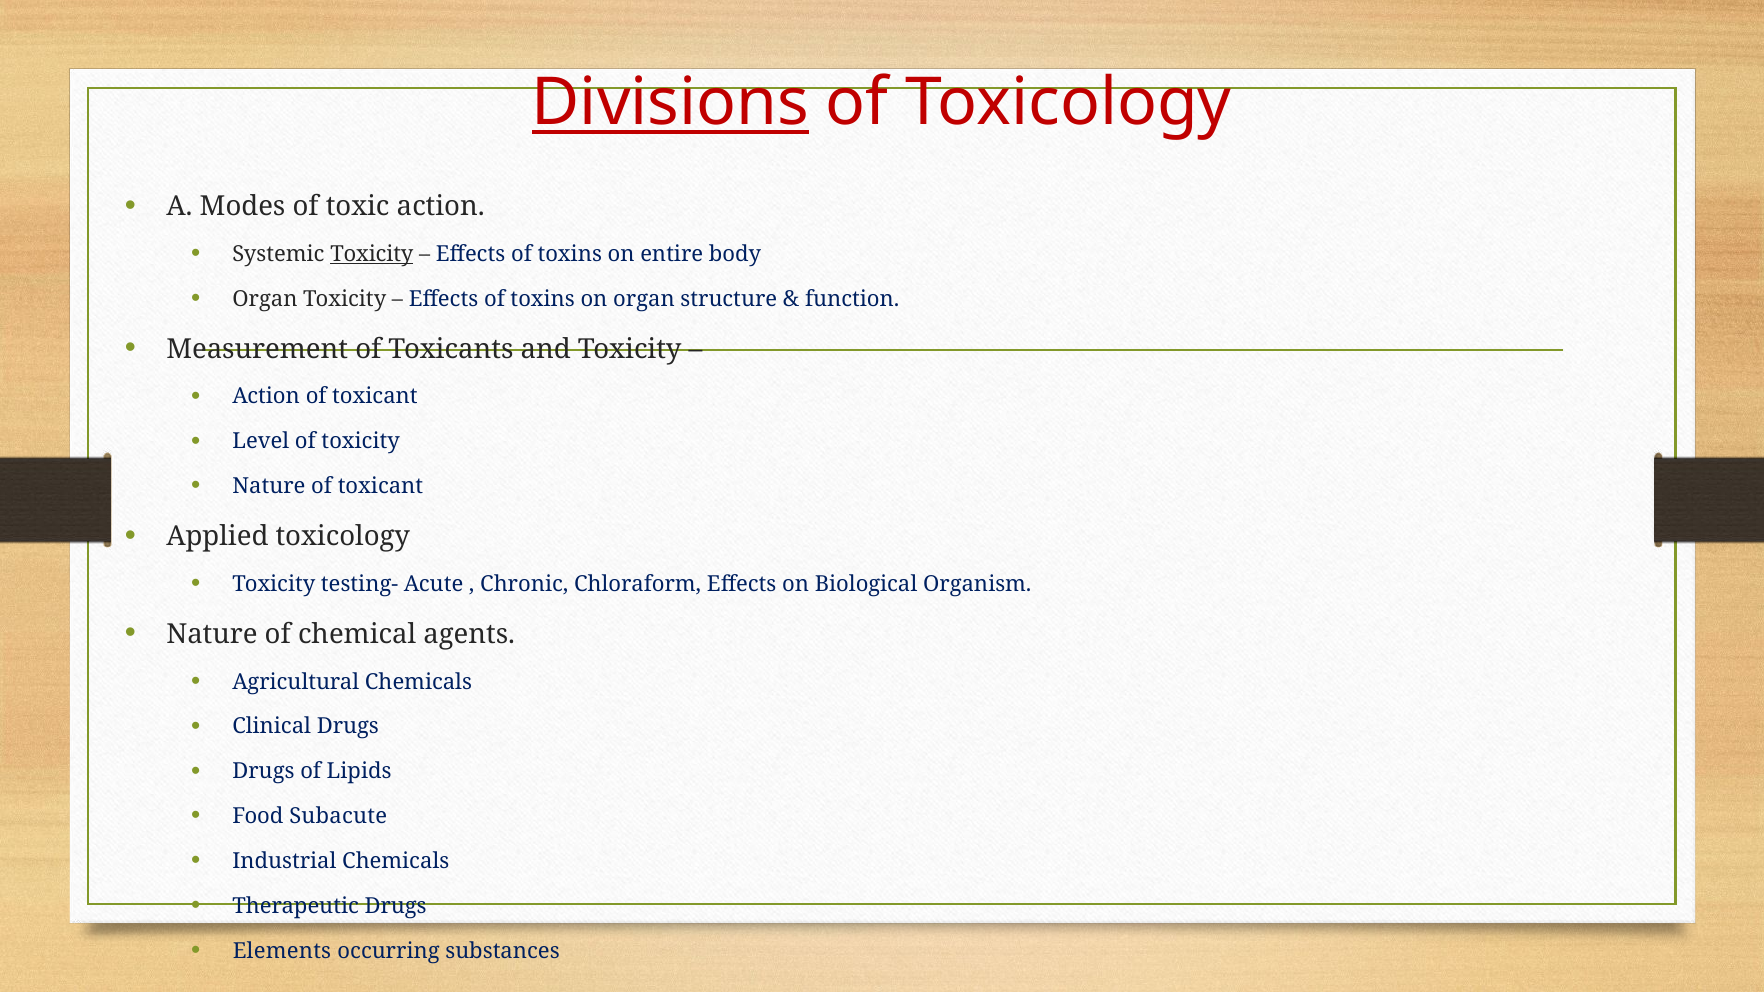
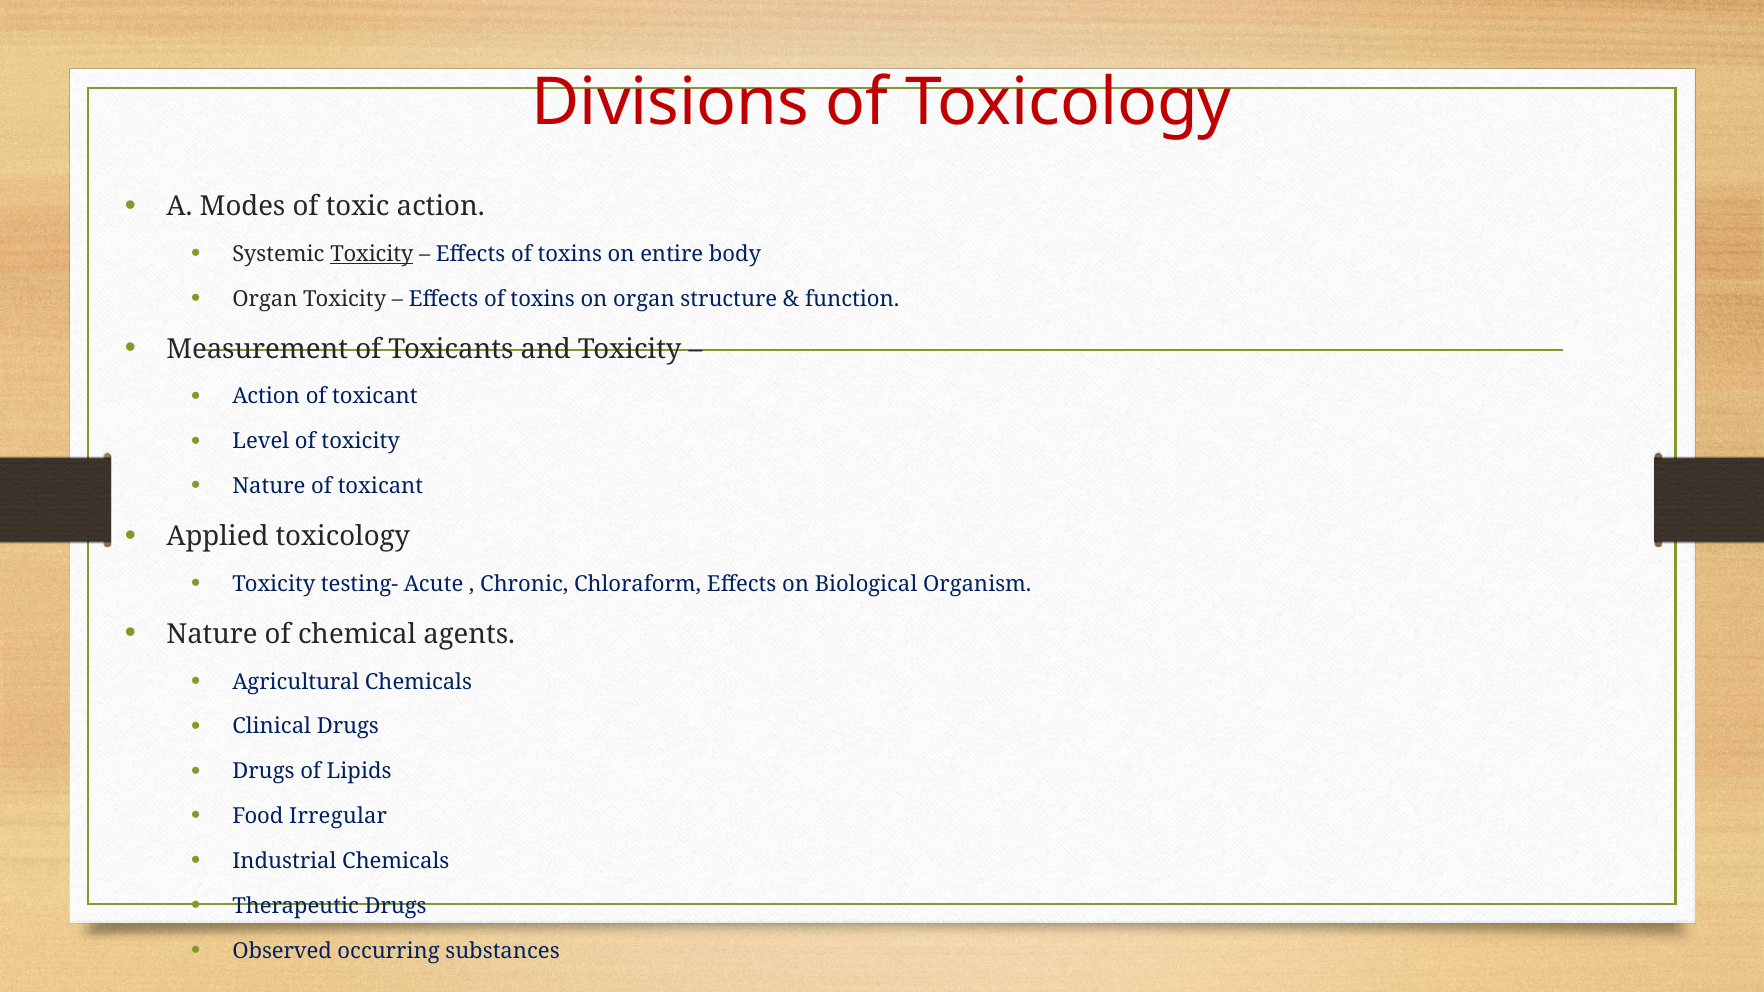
Divisions underline: present -> none (670, 103)
Subacute: Subacute -> Irregular (338, 817)
Elements: Elements -> Observed (282, 951)
